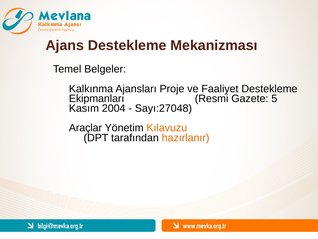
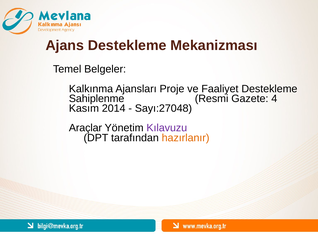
Ekipmanları: Ekipmanları -> Sahiplenme (97, 98)
5: 5 -> 4 (274, 98)
2004: 2004 -> 2014 (114, 108)
Kılavuzu colour: orange -> purple (167, 128)
